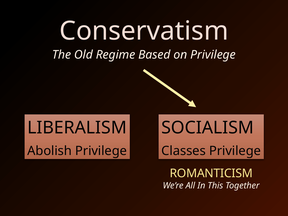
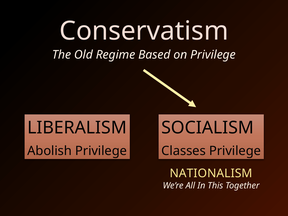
ROMANTICISM: ROMANTICISM -> NATIONALISM (211, 173)
